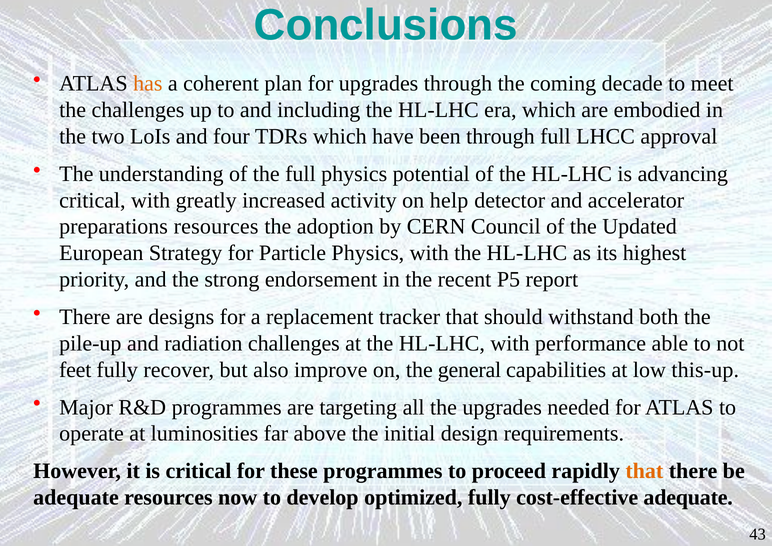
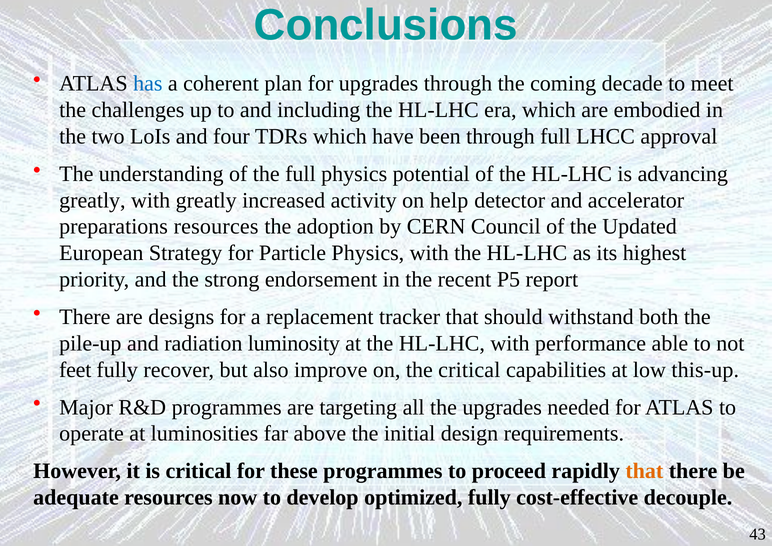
has colour: orange -> blue (148, 84)
critical: critical -> greatly (92, 200)
radiation challenges: challenges -> luminosity (294, 343)
the general: general -> critical (469, 370)
cost-effective adequate: adequate -> decouple (688, 497)
